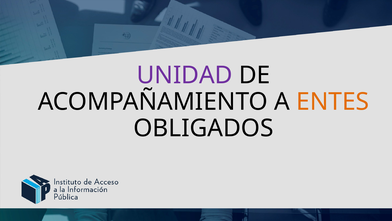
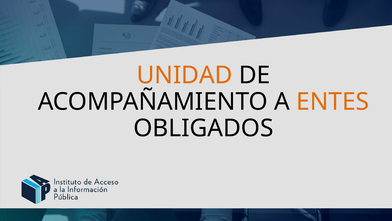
UNIDAD colour: purple -> orange (185, 75)
